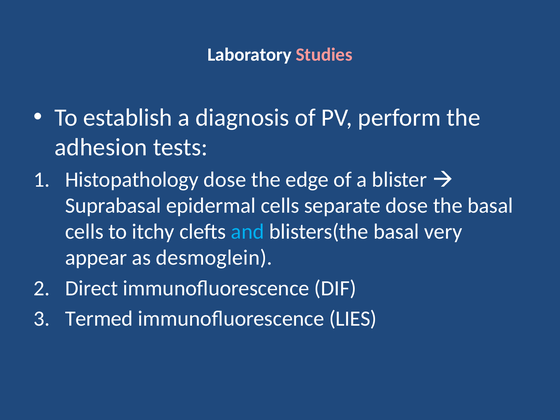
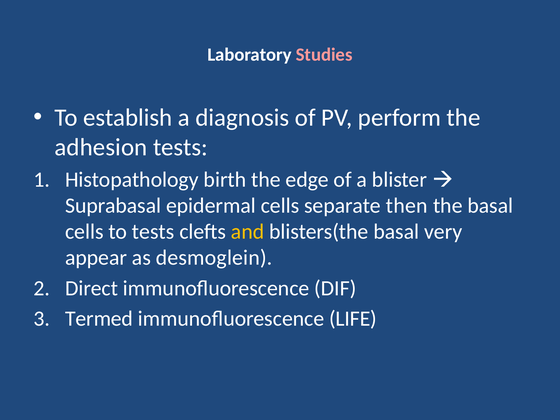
Histopathology dose: dose -> birth (225, 180)
separate dose: dose -> then (407, 206)
to itchy: itchy -> tests (153, 232)
and colour: light blue -> yellow (248, 232)
LIES: LIES -> LIFE (353, 319)
